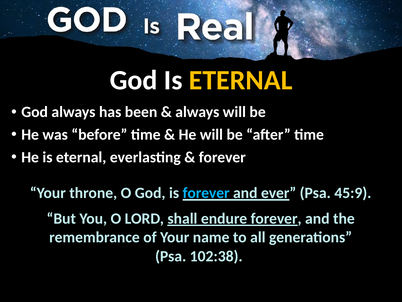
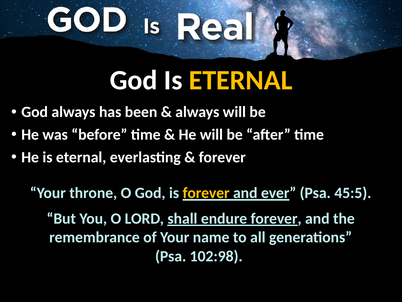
forever colour: light blue -> yellow (206, 193)
45:9: 45:9 -> 45:5 (353, 193)
102:38: 102:38 -> 102:98 (216, 256)
